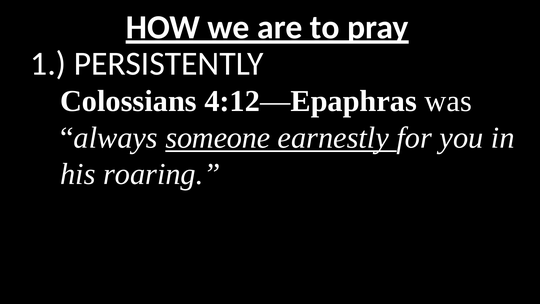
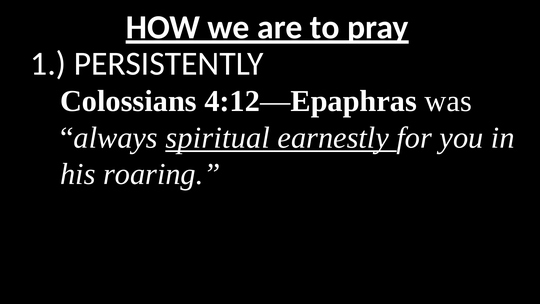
someone: someone -> spiritual (218, 138)
